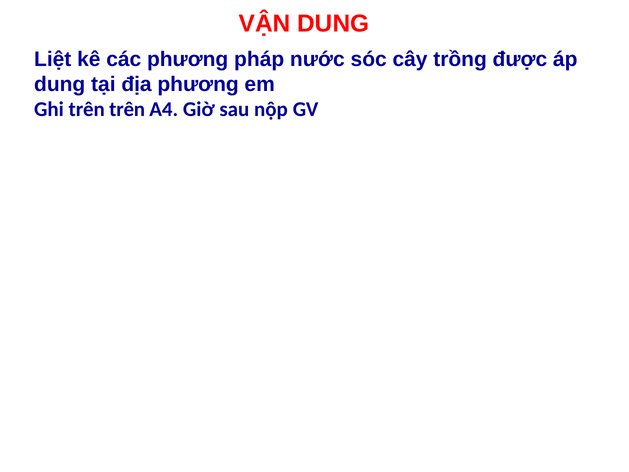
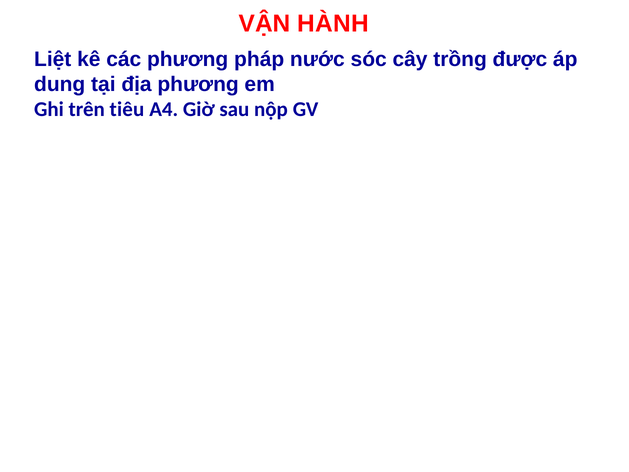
VẬN DUNG: DUNG -> HÀNH (333, 24)
trên trên: trên -> tiêu (127, 109)
